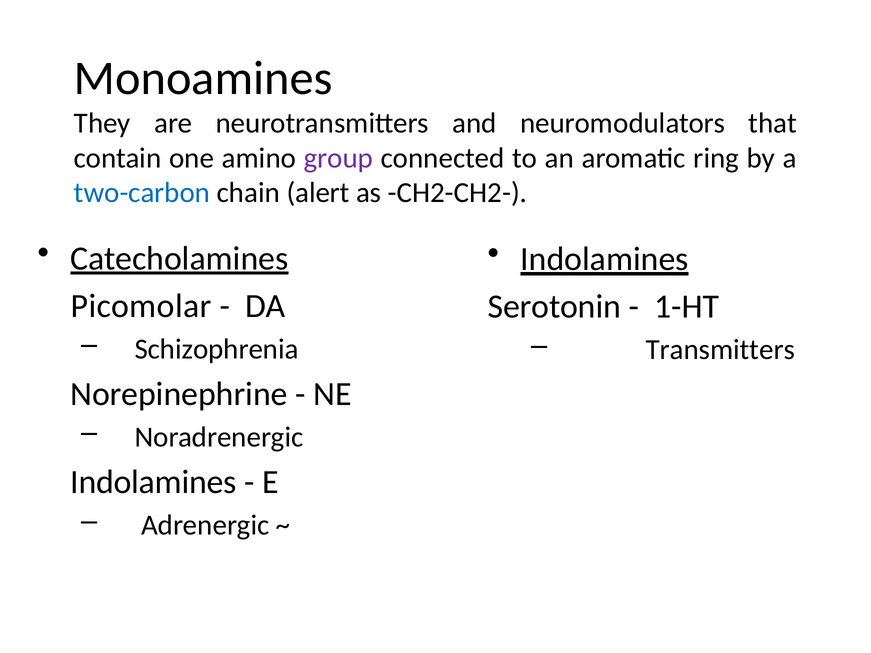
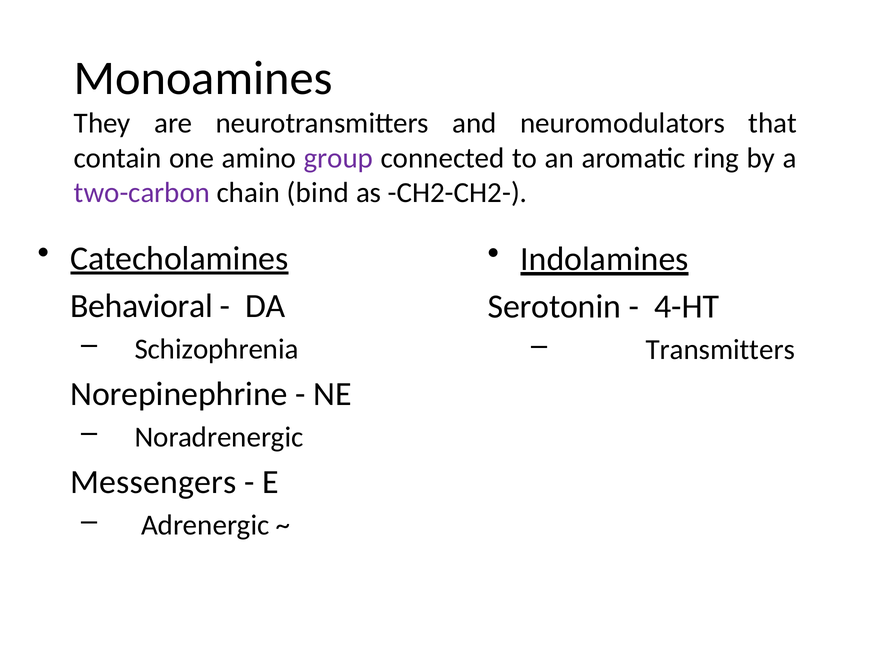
two-carbon colour: blue -> purple (142, 193)
alert: alert -> bind (318, 193)
Picomolar: Picomolar -> Behavioral (141, 306)
1-HT: 1-HT -> 4-HT (687, 307)
Indolamines: Indolamines -> Messengers (153, 482)
